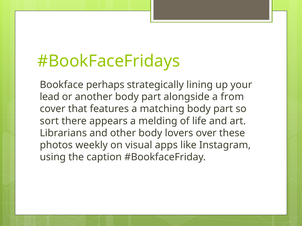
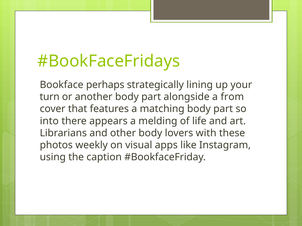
lead: lead -> turn (50, 97)
sort: sort -> into (49, 121)
over: over -> with (206, 133)
